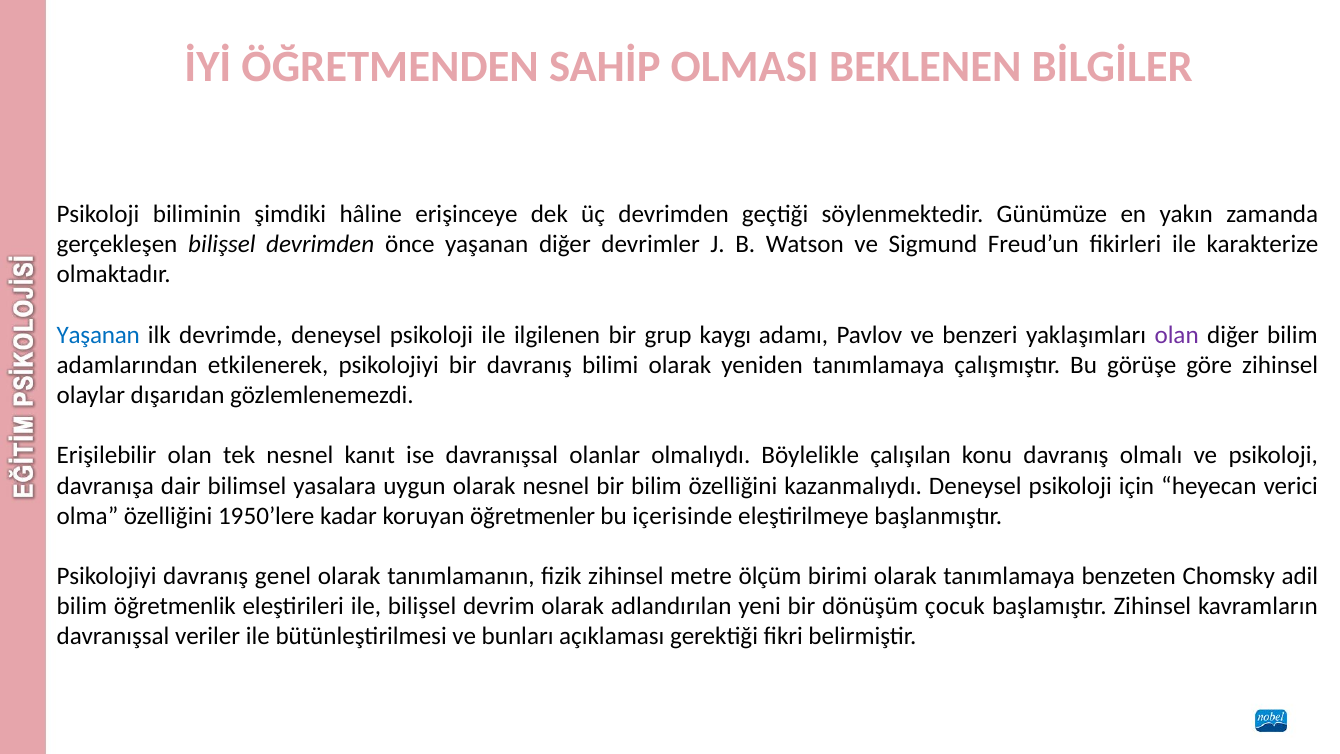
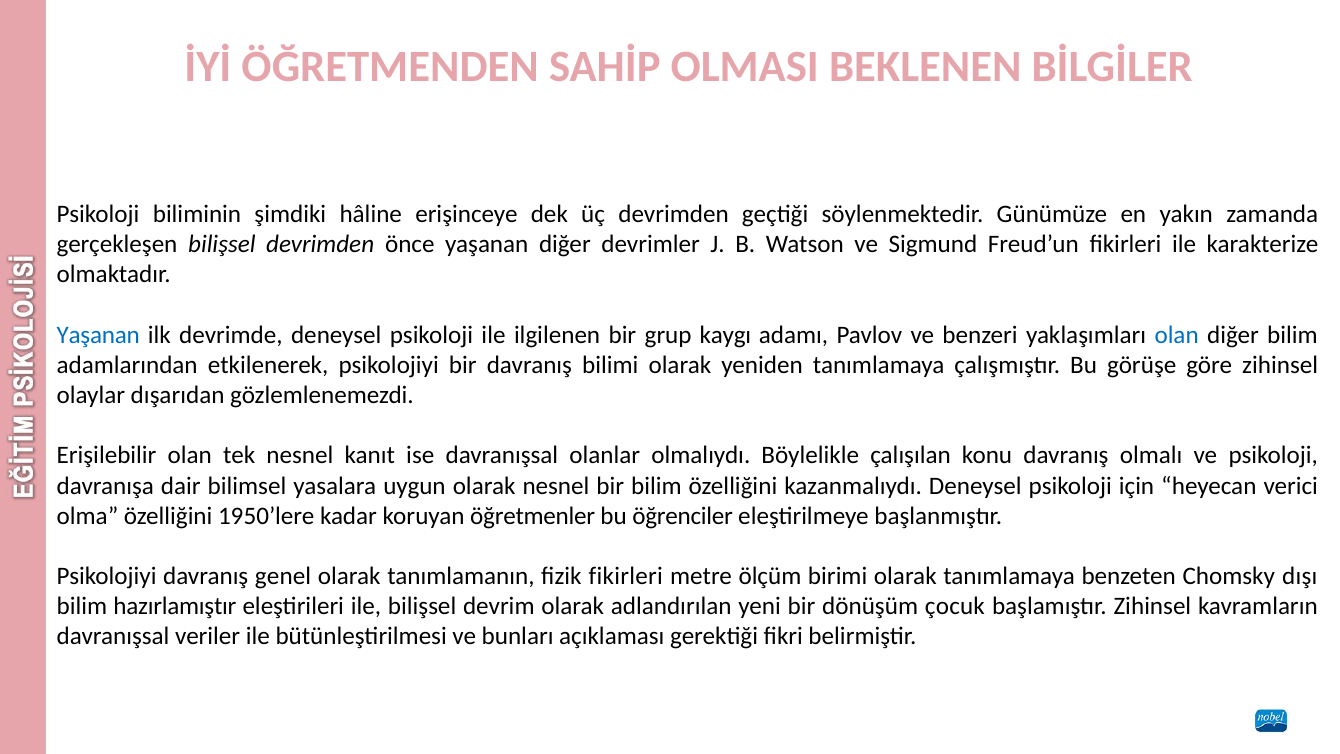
olan colour: purple -> blue (1177, 335)
içerisinde: içerisinde -> öğrenciler (683, 516)
fizik zihinsel: zihinsel -> fikirleri (626, 576)
adil: adil -> dışı (1300, 576)
öğretmenlik: öğretmenlik -> hazırlamıştır (175, 606)
